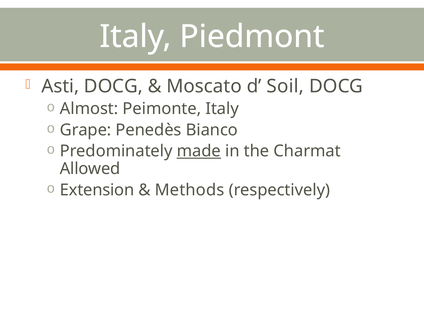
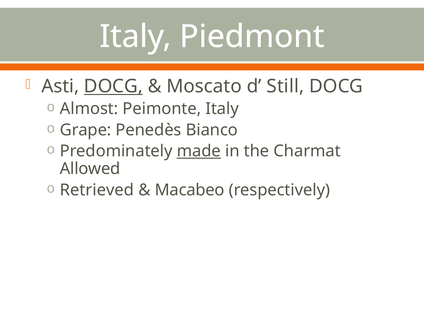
DOCG underline: none -> present (113, 86)
Soil: Soil -> Still (285, 86)
Extension: Extension -> Retrieved (97, 190)
Methods: Methods -> Macabeo (190, 190)
